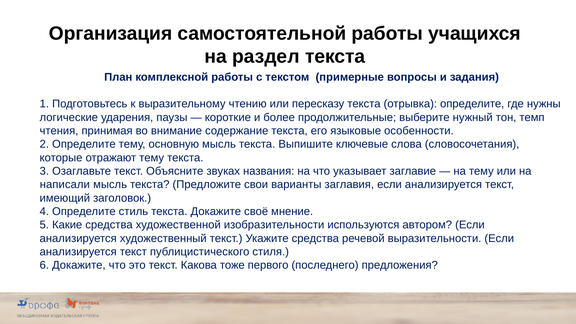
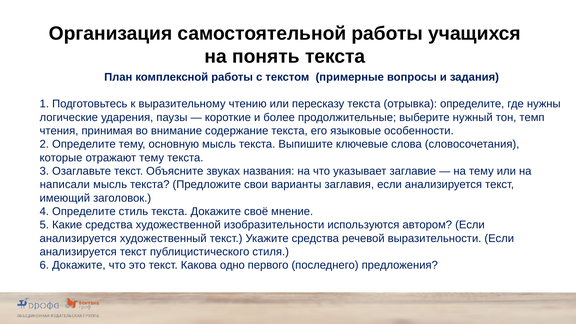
раздел: раздел -> понять (266, 57)
тоже: тоже -> одно (232, 265)
